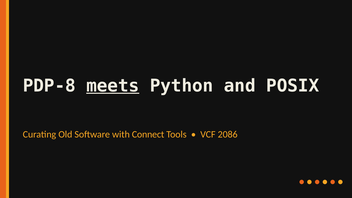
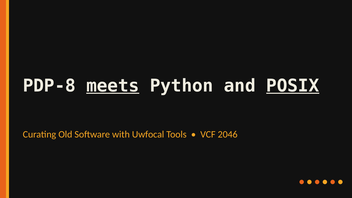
POSIX underline: none -> present (293, 86)
Connect: Connect -> Uwfocal (148, 134)
2086: 2086 -> 2046 (228, 134)
